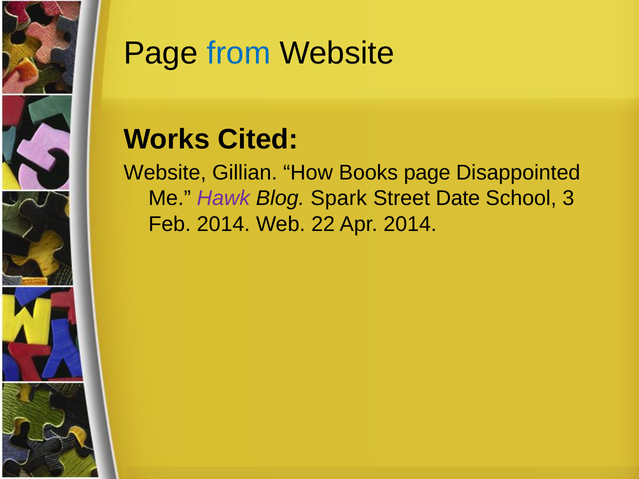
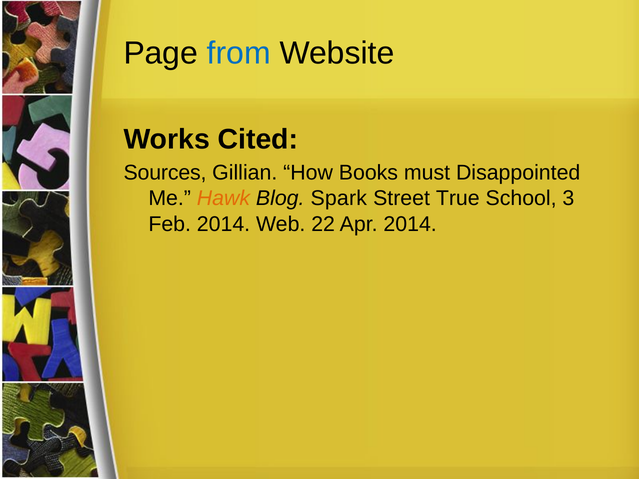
Website: Website -> Sources (165, 173)
Books page: page -> must (427, 173)
Hawk colour: purple -> orange (223, 199)
Date: Date -> True (458, 199)
